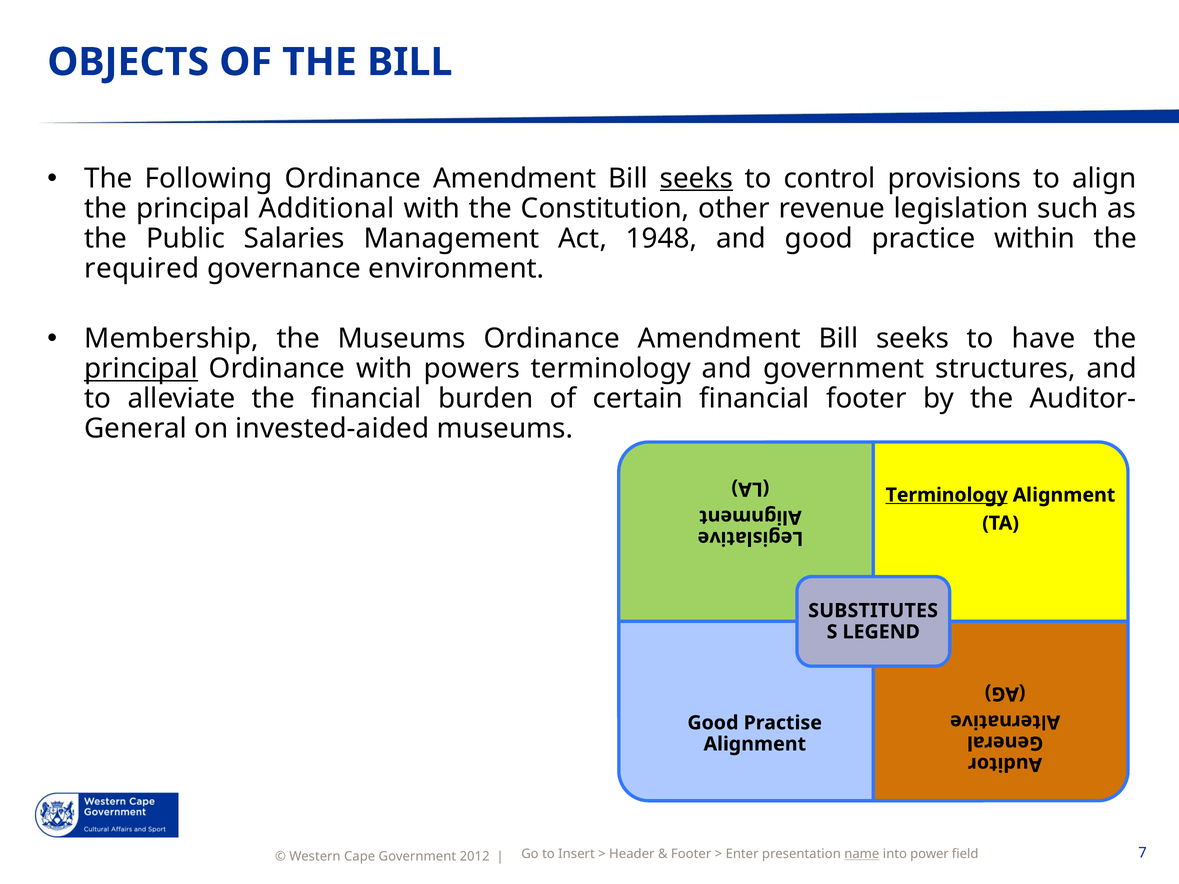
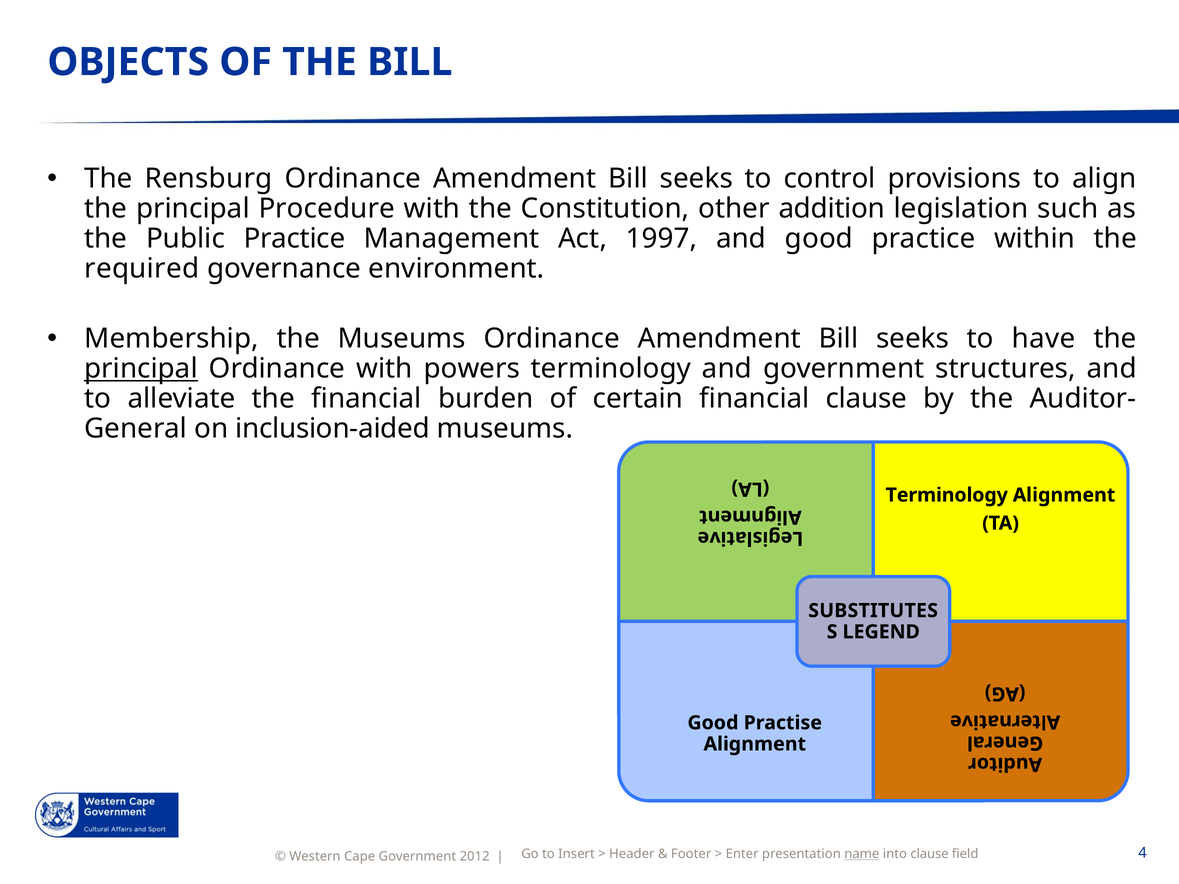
Following: Following -> Rensburg (209, 178)
seeks underline: present -> none (696, 178)
Additional: Additional -> Procedure (327, 209)
revenue: revenue -> addition (832, 209)
Public Salaries: Salaries -> Practice (294, 239)
1948: 1948 -> 1997 (662, 239)
financial footer: footer -> clause (866, 399)
invested-aided: invested-aided -> inclusion-aided (333, 429)
Terminology underline: present -> none (947, 495)
into power: power -> clause (929, 854)
7: 7 -> 4 (1143, 853)
